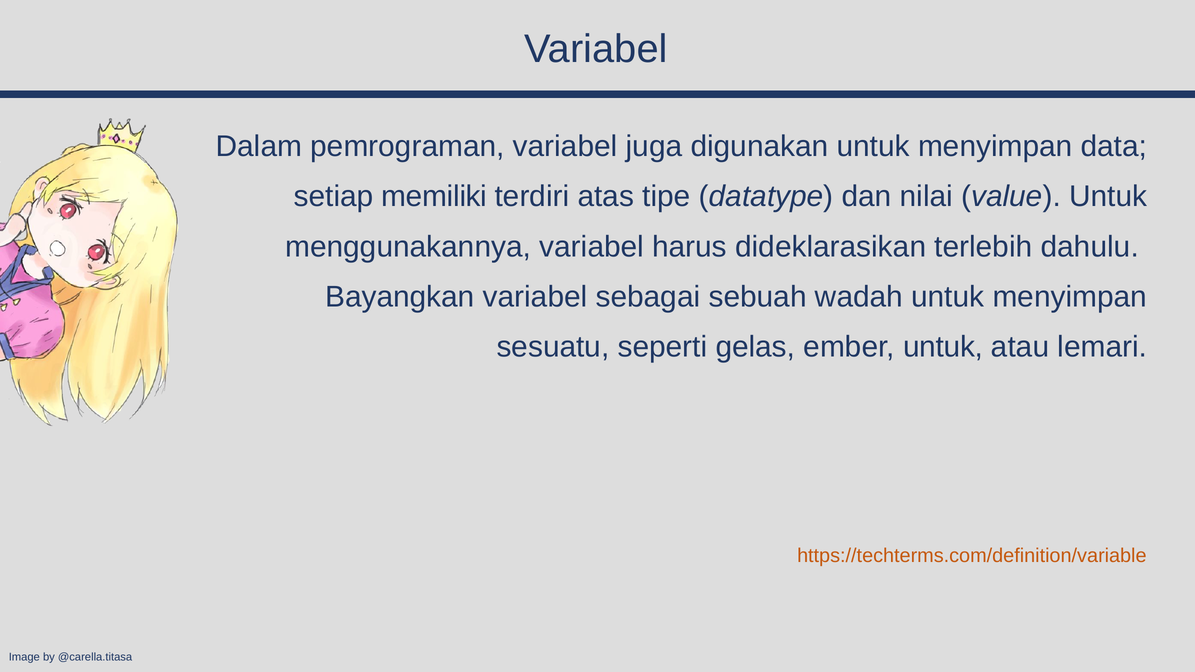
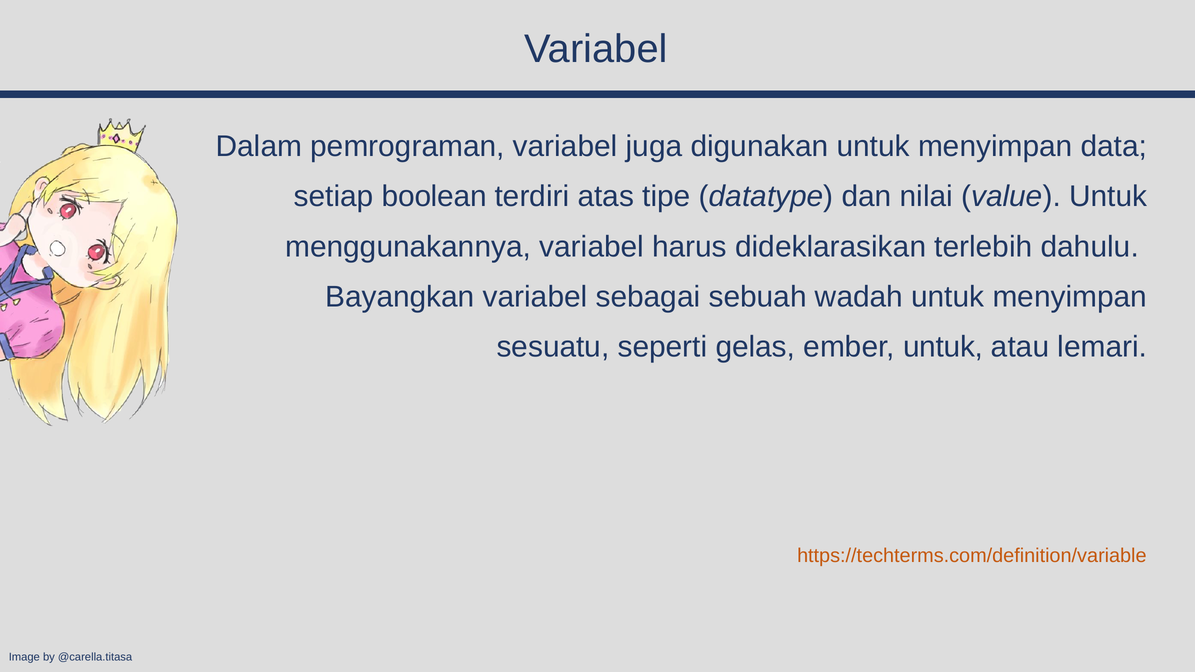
memiliki: memiliki -> boolean (434, 197)
